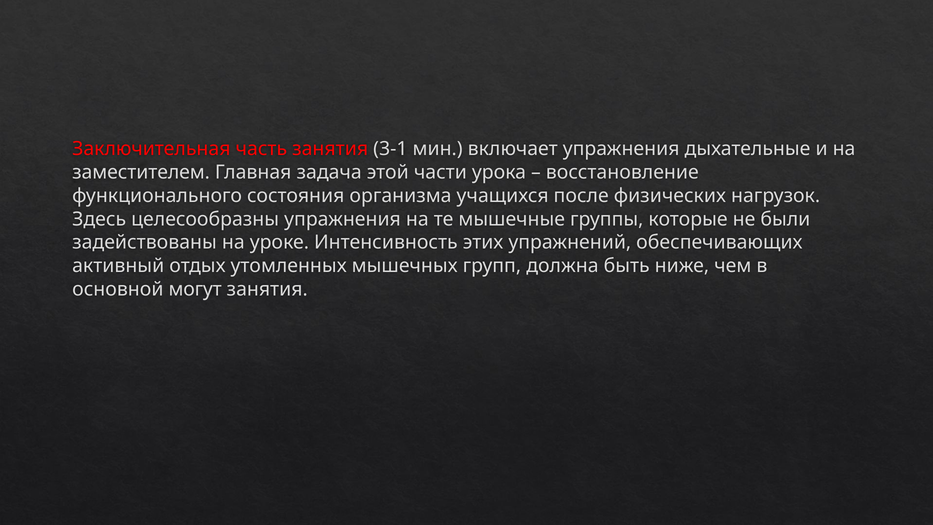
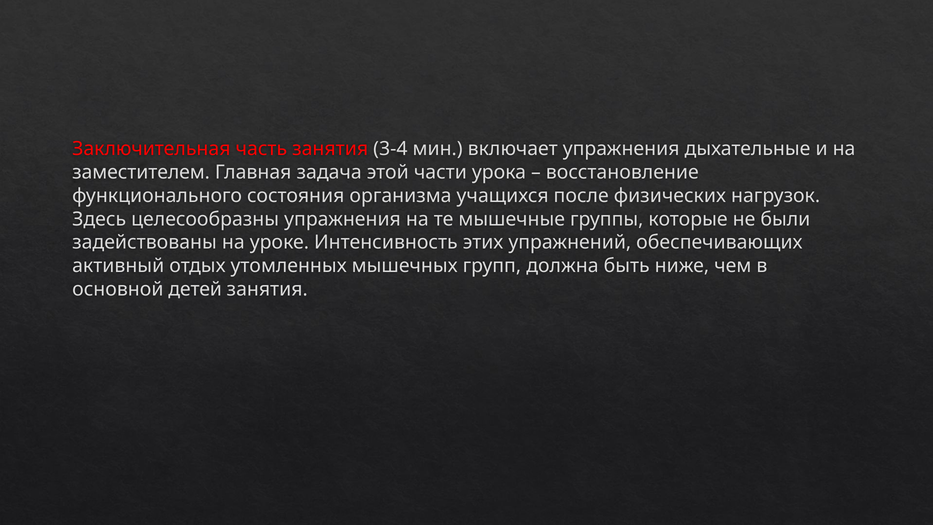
3-1: 3-1 -> 3-4 (390, 149)
могут: могут -> детей (195, 289)
